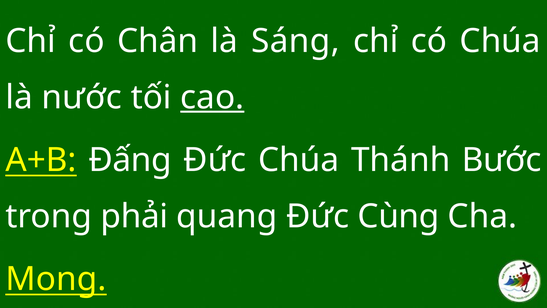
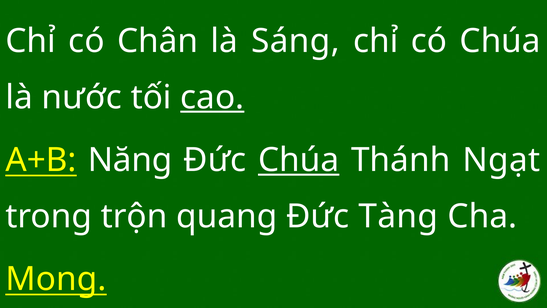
Đấng: Đấng -> Năng (130, 160)
Chúa underline: none -> present (299, 160)
Bước: Bước -> Ngạt (501, 160)
phải: phải -> trộn (134, 216)
Cùng: Cùng -> Tàng (398, 216)
